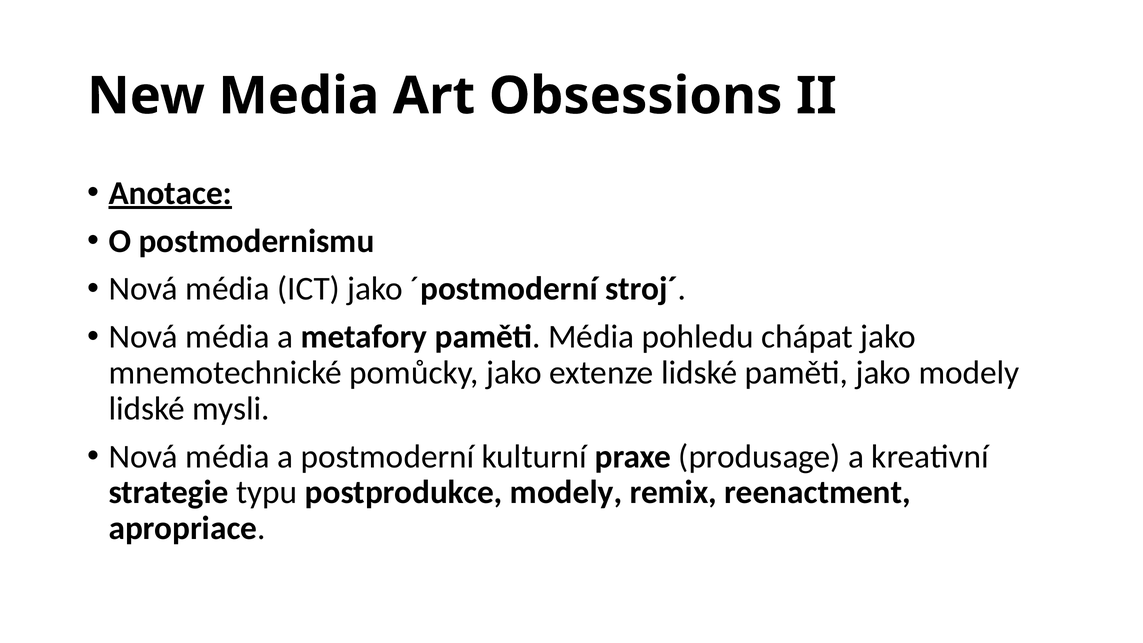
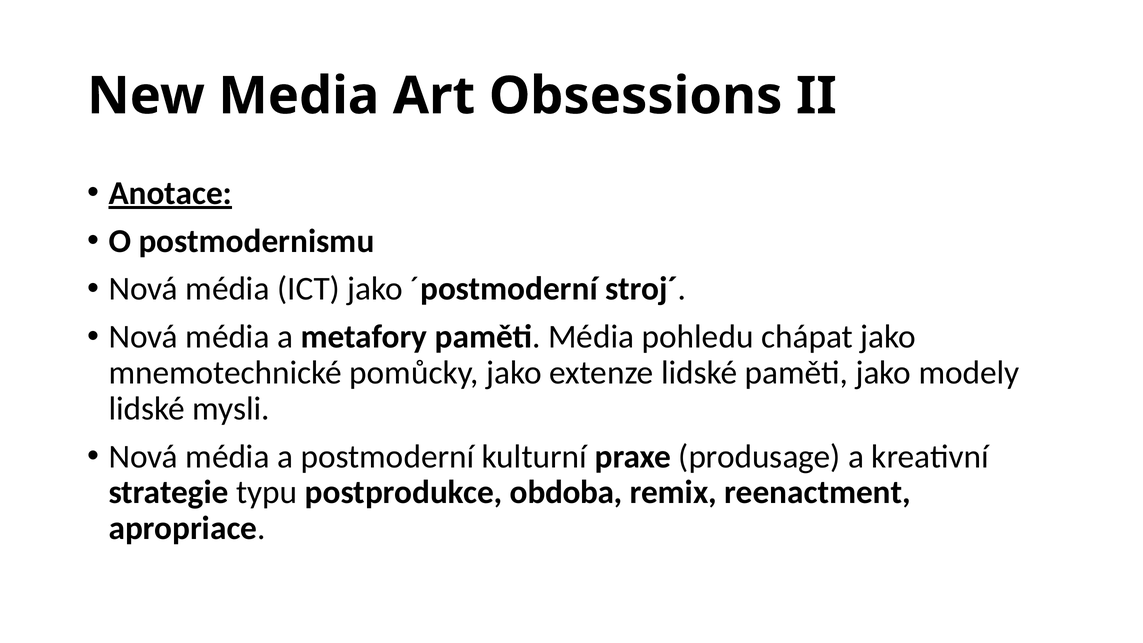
postprodukce modely: modely -> obdoba (566, 492)
